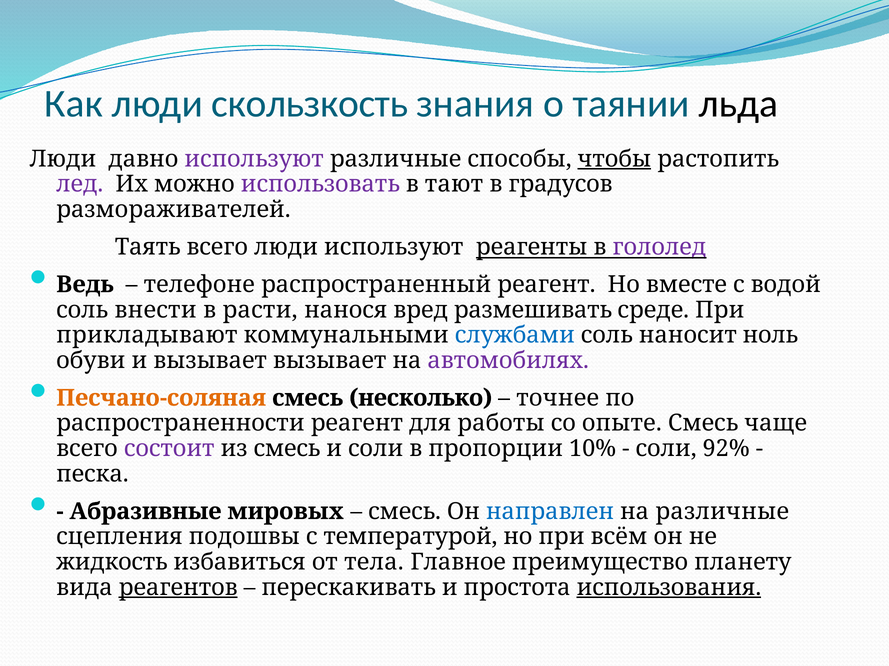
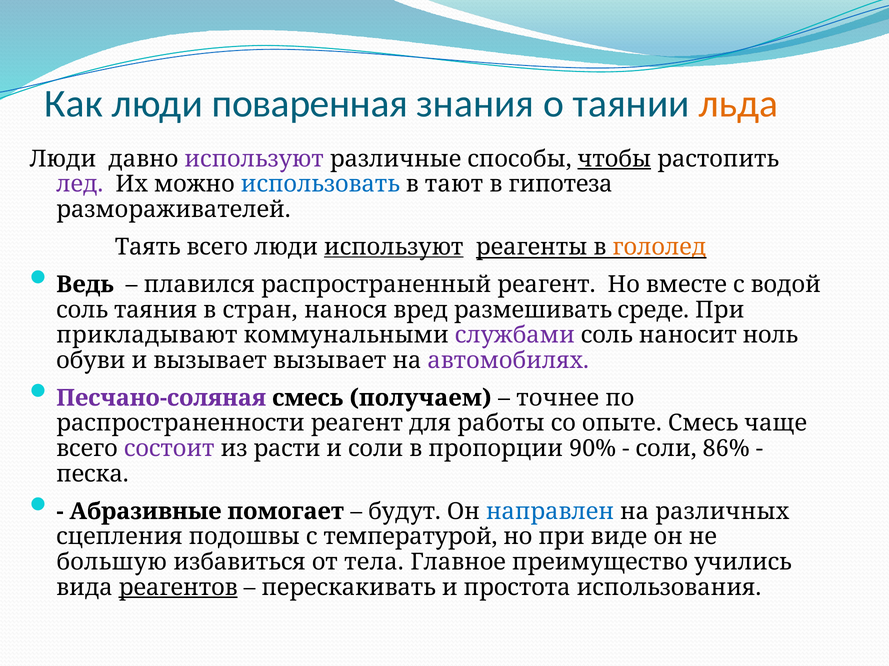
скользкость: скользкость -> поваренная (310, 104)
льда colour: black -> orange (739, 104)
использовать colour: purple -> blue (320, 184)
градусов: градусов -> гипотеза (561, 184)
используют underline: none -> present (394, 247)
гололед colour: purple -> orange (659, 247)
телефоне: телефоне -> плавился (199, 285)
внести: внести -> таяния (156, 310)
расти: расти -> стран (260, 310)
службами colour: blue -> purple (515, 335)
Песчано-соляная colour: orange -> purple (161, 398)
несколько: несколько -> получаем (420, 398)
из смесь: смесь -> расти (287, 449)
10%: 10% -> 90% (593, 449)
92%: 92% -> 86% (726, 449)
мировых: мировых -> помогает (286, 512)
смесь: смесь -> будут (405, 512)
на различные: различные -> различных (722, 512)
всём: всём -> виде (619, 537)
жидкость: жидкость -> большую (112, 563)
планету: планету -> учились (743, 563)
использования underline: present -> none (669, 588)
